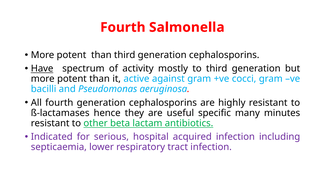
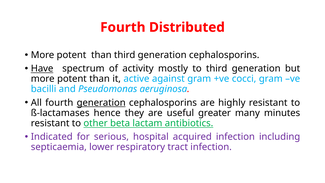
Salmonella: Salmonella -> Distributed (187, 27)
generation underline: none -> present (101, 103)
specific: specific -> greater (215, 113)
